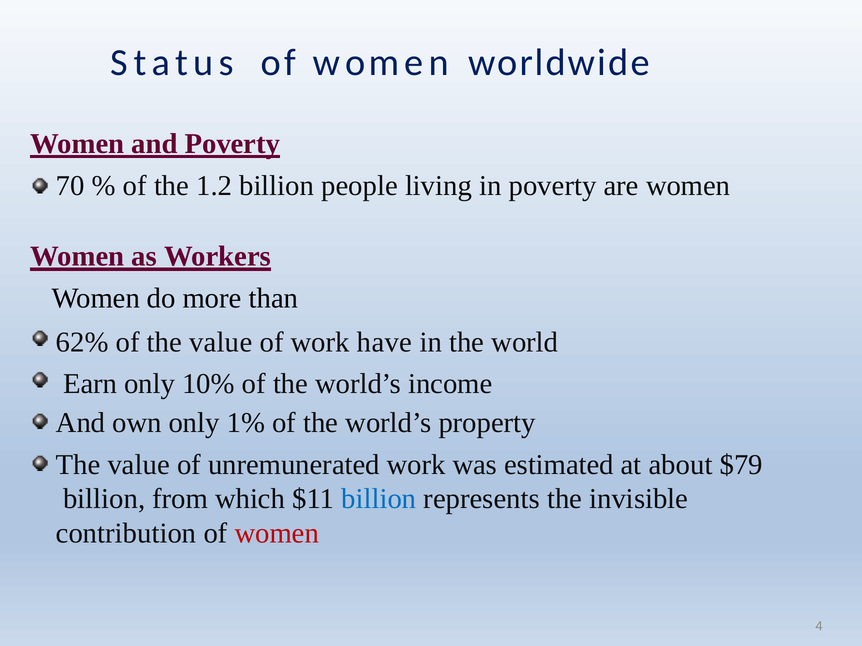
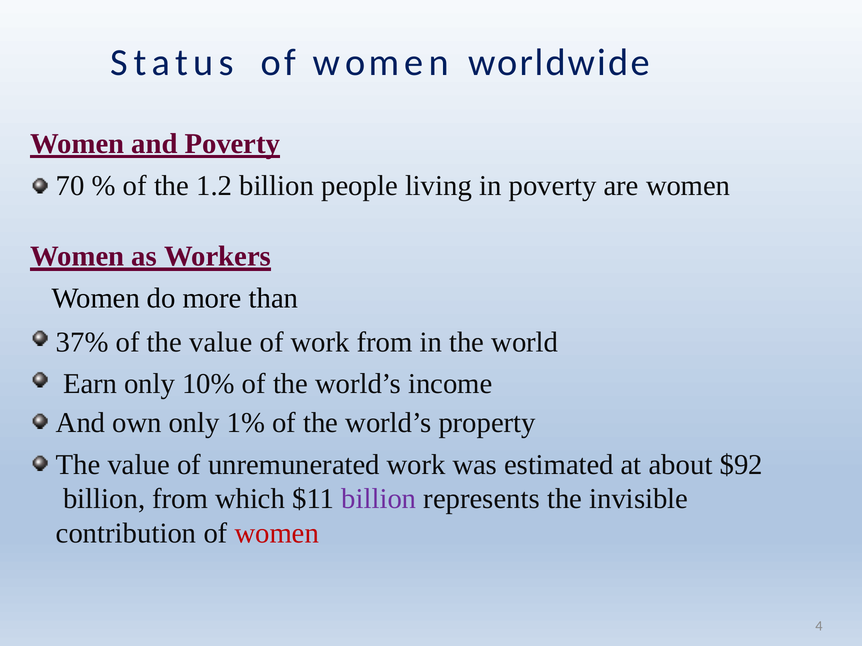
62%: 62% -> 37% (82, 342)
work have: have -> from (385, 342)
$79: $79 -> $92 (741, 465)
billion colour: blue -> purple (379, 499)
